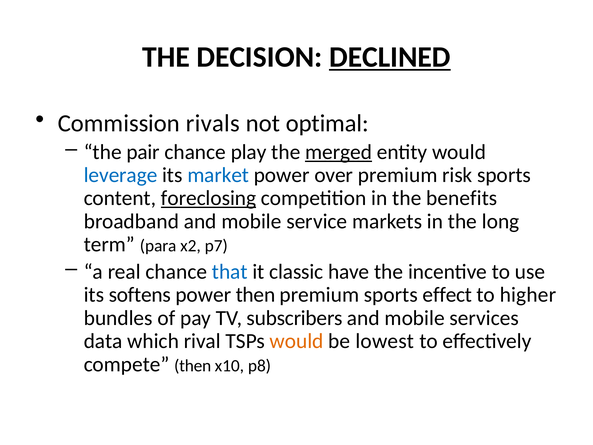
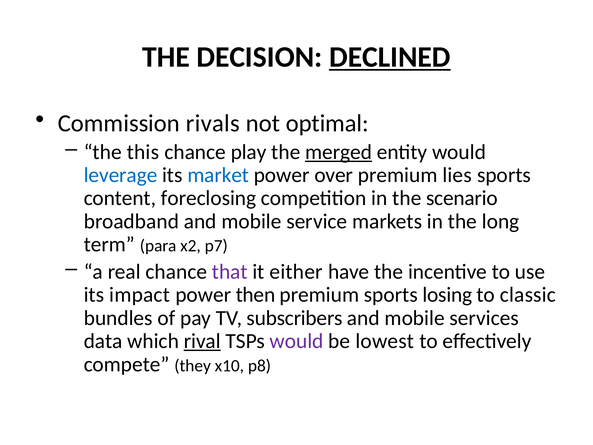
pair: pair -> this (143, 152)
risk: risk -> lies (457, 175)
foreclosing underline: present -> none (209, 198)
benefits: benefits -> scenario (462, 198)
that colour: blue -> purple (230, 272)
classic: classic -> either (296, 272)
softens: softens -> impact (140, 295)
effect: effect -> losing (447, 295)
higher: higher -> classic (528, 295)
rival underline: none -> present (202, 341)
would colour: orange -> purple (297, 341)
compete then: then -> they (193, 365)
